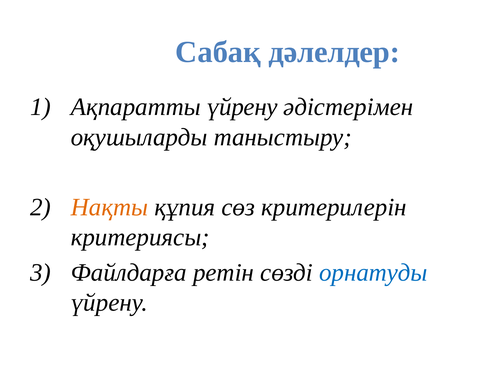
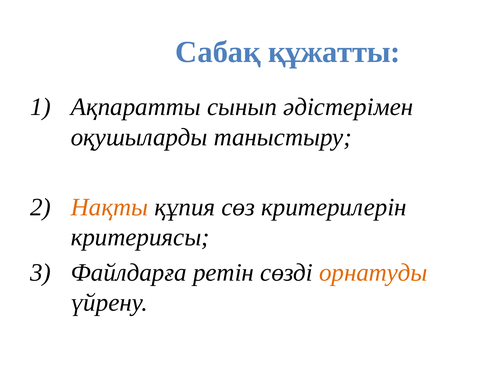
дәлелдер: дәлелдер -> құжатты (334, 52)
Ақпаратты үйрену: үйрену -> сынып (242, 107)
орнатуды colour: blue -> orange (373, 272)
